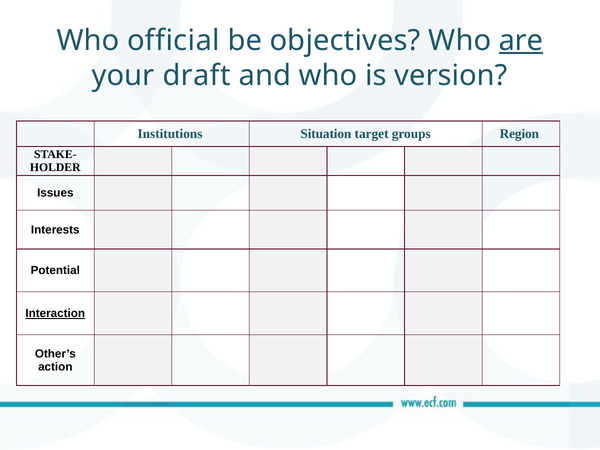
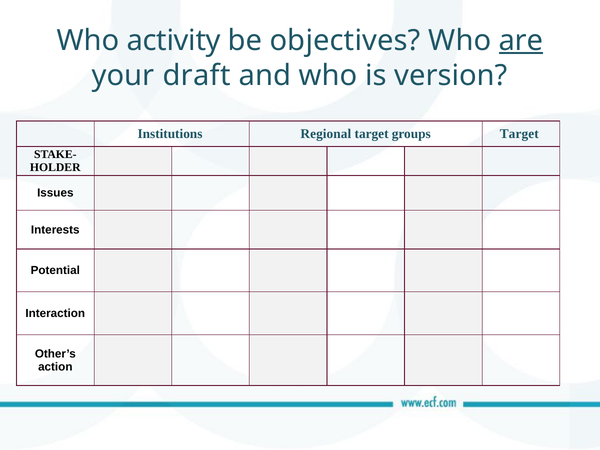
official: official -> activity (174, 41)
Situation: Situation -> Regional (326, 134)
groups Region: Region -> Target (519, 134)
Interaction underline: present -> none (55, 313)
